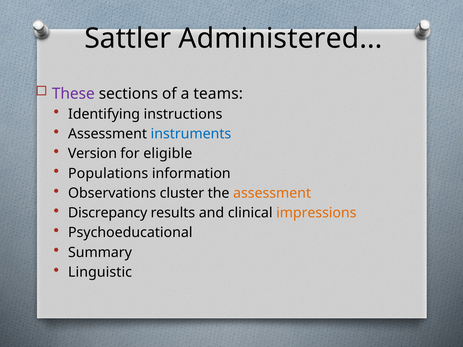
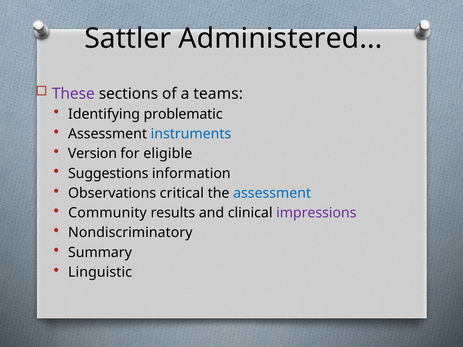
instructions: instructions -> problematic (183, 114)
Populations: Populations -> Suggestions (108, 173)
cluster: cluster -> critical (182, 193)
assessment colour: orange -> blue (272, 193)
Discrepancy: Discrepancy -> Community (107, 213)
impressions colour: orange -> purple (316, 213)
Psychoeducational: Psychoeducational -> Nondiscriminatory (130, 233)
